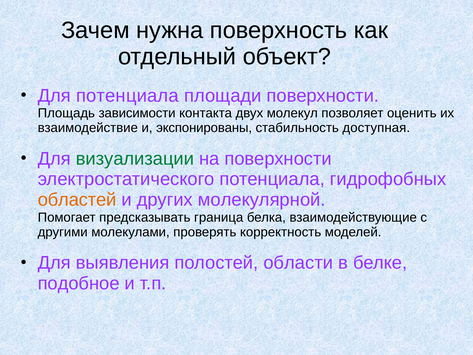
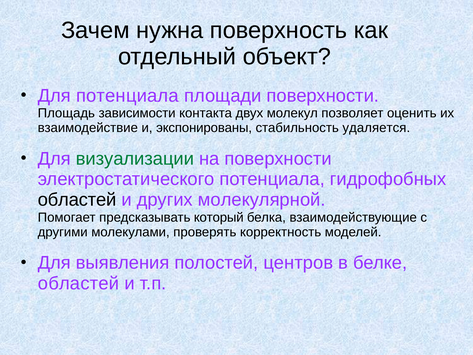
доступная: доступная -> удаляется (376, 128)
областей colour: orange -> black (77, 200)
граница: граница -> который (219, 217)
области: области -> центров (298, 263)
подобное: подобное -> областей (79, 283)
